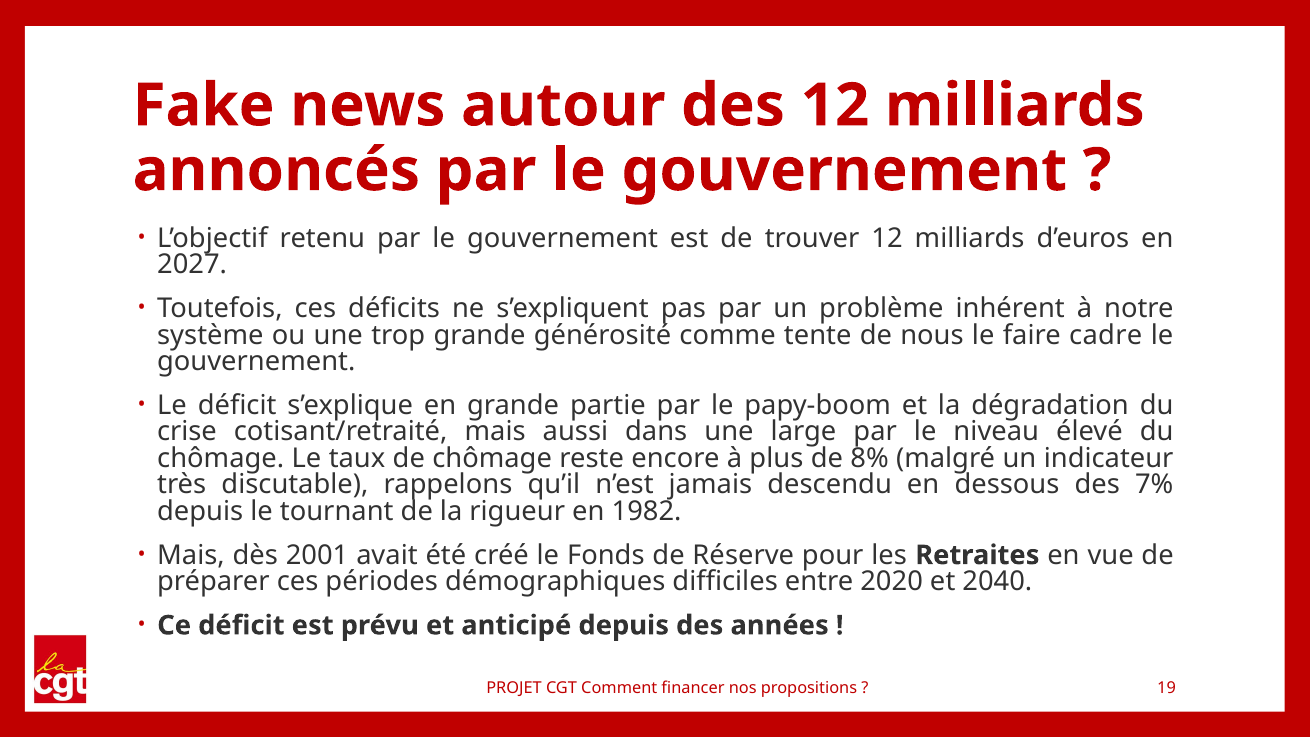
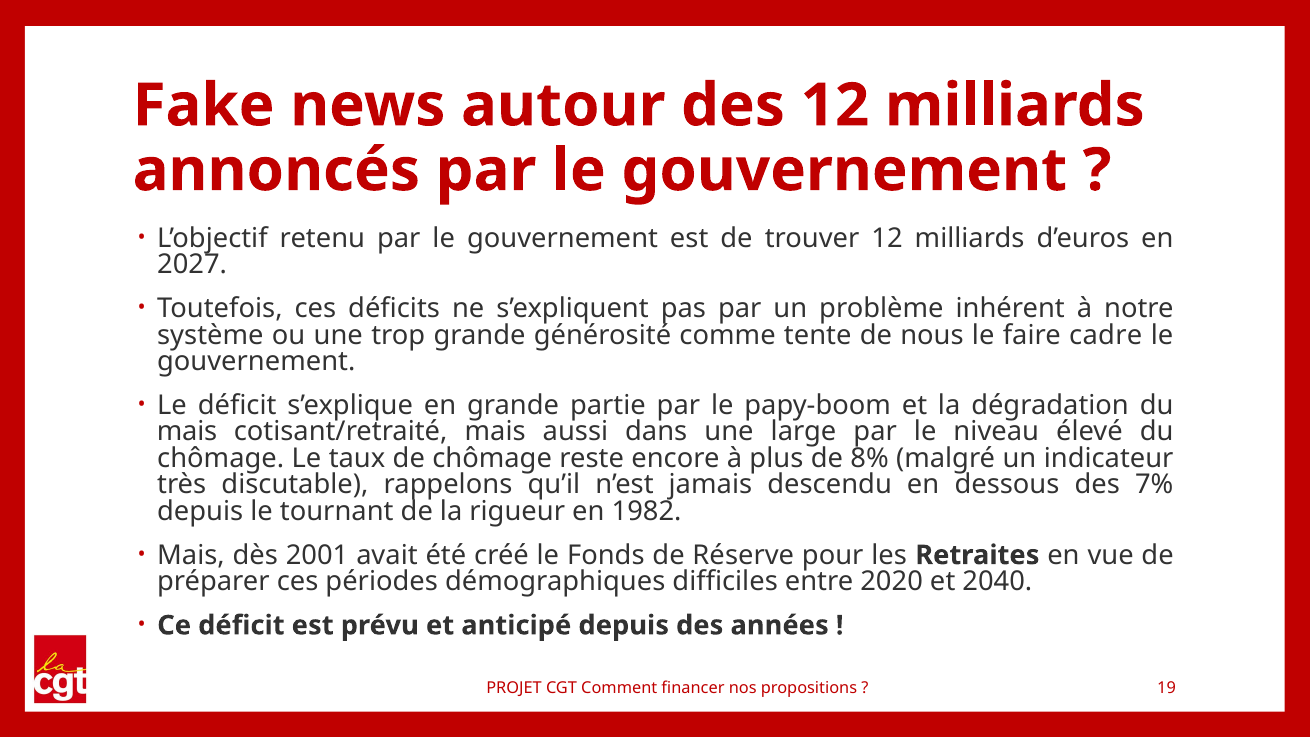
crise: crise -> mais (187, 432)
